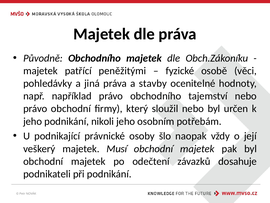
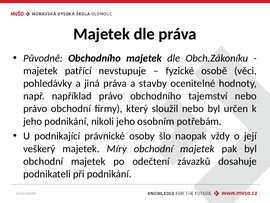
peněžitými: peněžitými -> nevstupuje (122, 71)
Musí: Musí -> Míry (117, 148)
